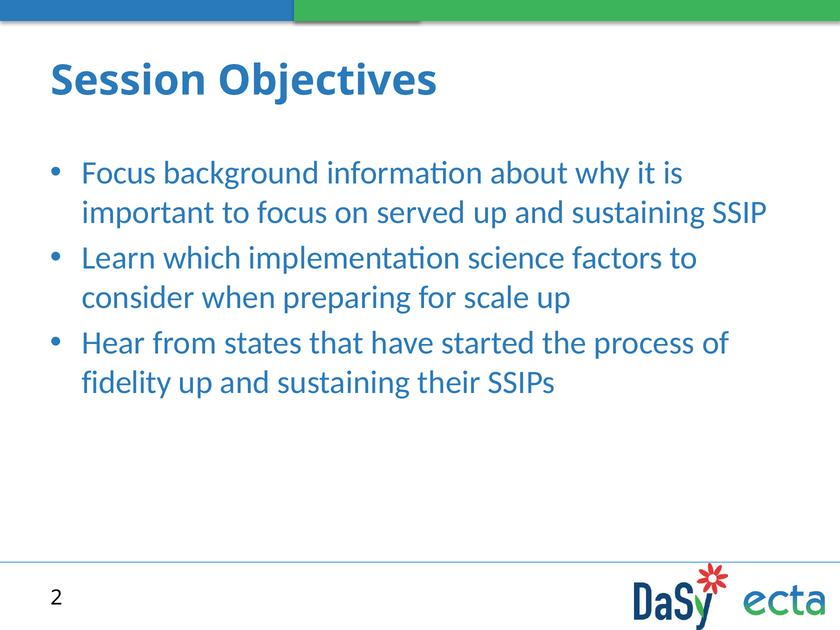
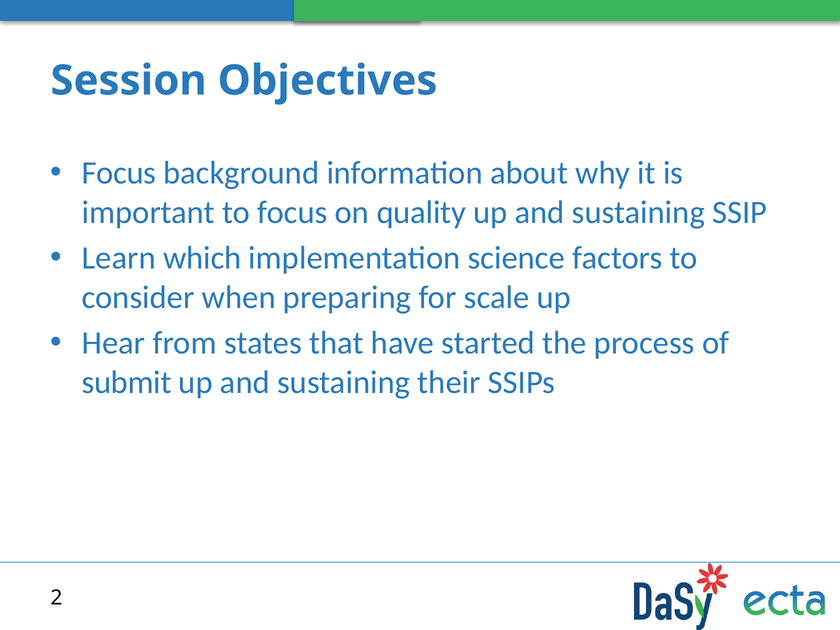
served: served -> quality (421, 212)
fidelity: fidelity -> submit (127, 382)
